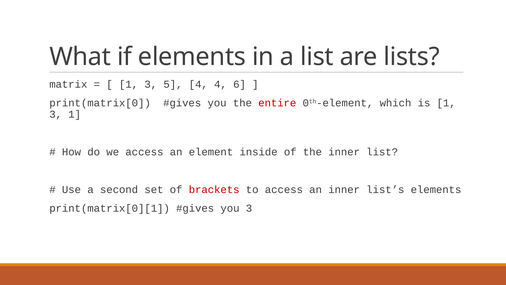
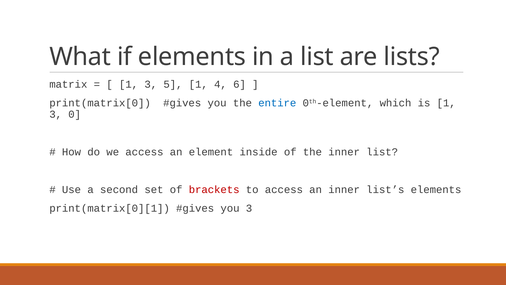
5 4: 4 -> 1 (198, 84)
entire colour: red -> blue (277, 103)
3 1: 1 -> 0 (75, 114)
